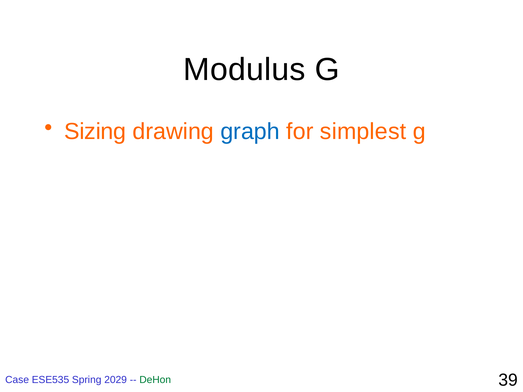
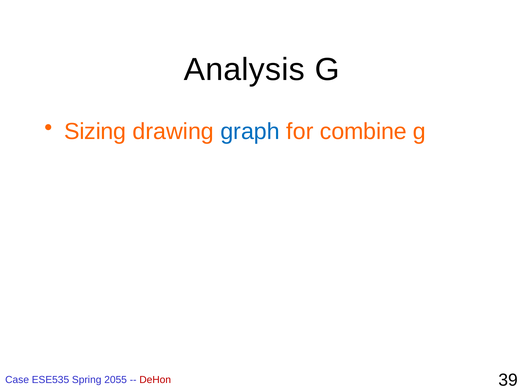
Modulus: Modulus -> Analysis (244, 70)
simplest: simplest -> combine (363, 132)
2029: 2029 -> 2055 (116, 380)
DeHon colour: green -> red (155, 380)
